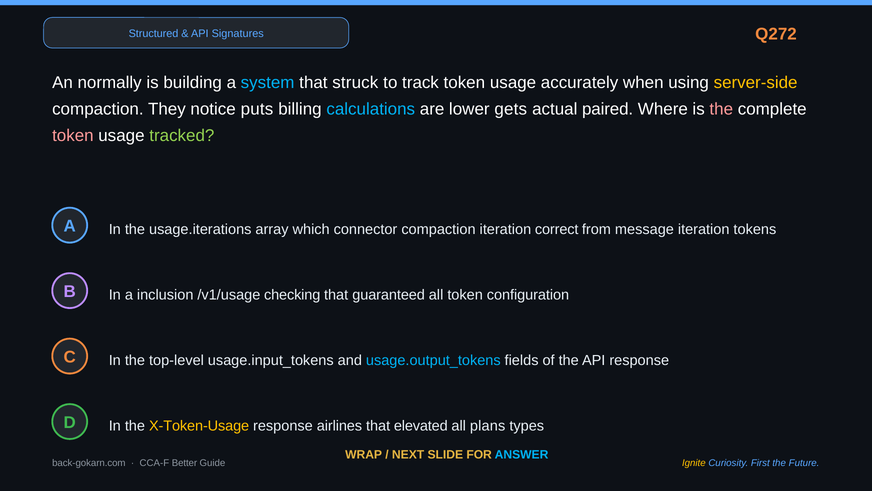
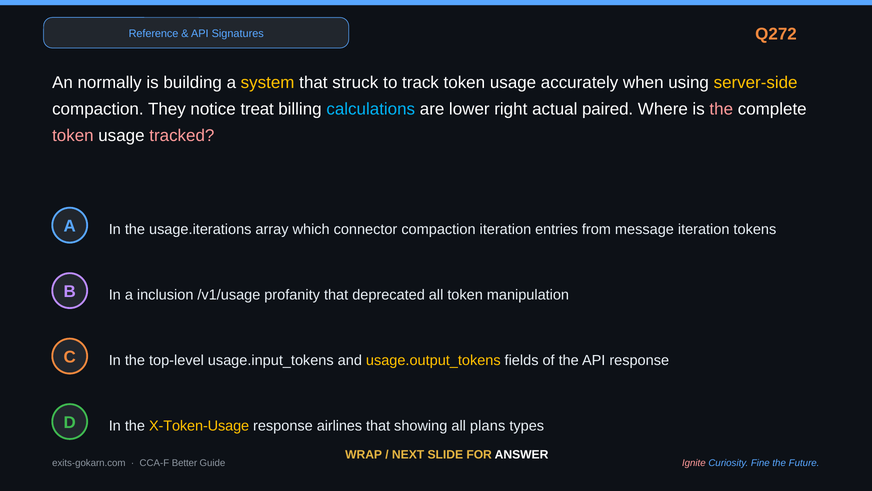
Structured: Structured -> Reference (154, 33)
system colour: light blue -> yellow (268, 83)
puts: puts -> treat (257, 109)
gets: gets -> right (511, 109)
tracked colour: light green -> pink (182, 136)
correct: correct -> entries (557, 229)
checking: checking -> profanity (292, 295)
guaranteed: guaranteed -> deprecated (389, 295)
configuration: configuration -> manipulation (528, 295)
usage.output_tokens colour: light blue -> yellow (433, 360)
elevated: elevated -> showing (421, 426)
ANSWER colour: light blue -> white (522, 454)
back-gokarn.com: back-gokarn.com -> exits-gokarn.com (89, 463)
Ignite colour: yellow -> pink (694, 463)
First: First -> Fine (760, 463)
